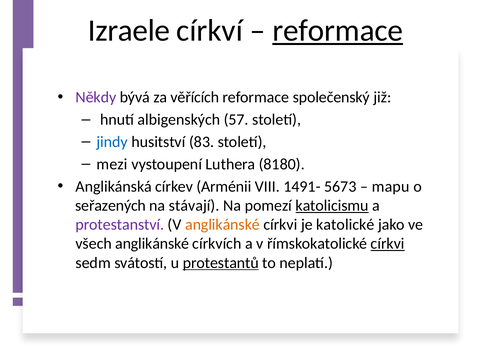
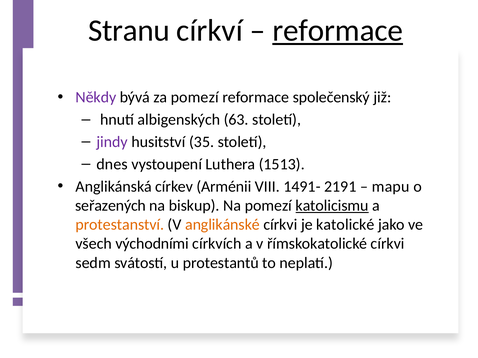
Izraele: Izraele -> Stranu (129, 31)
za věřících: věřících -> pomezí (195, 98)
57: 57 -> 63 (236, 120)
jindy colour: blue -> purple (112, 142)
83: 83 -> 35 (202, 142)
mezi: mezi -> dnes (112, 164)
8180: 8180 -> 1513 (282, 164)
5673: 5673 -> 2191 (340, 187)
stávají: stávají -> biskup (194, 206)
protestanství colour: purple -> orange (120, 225)
všech anglikánské: anglikánské -> východními (152, 244)
církvi underline: present -> none (388, 244)
protestantů underline: present -> none (221, 263)
